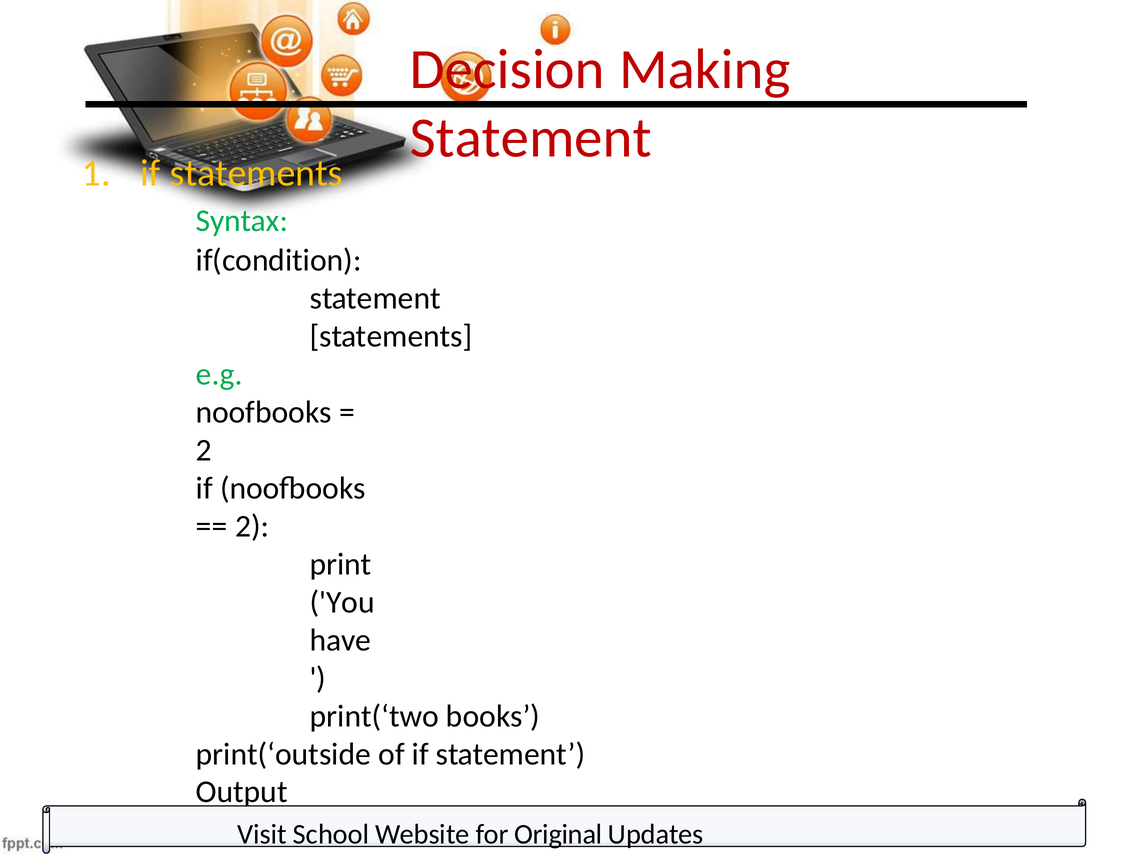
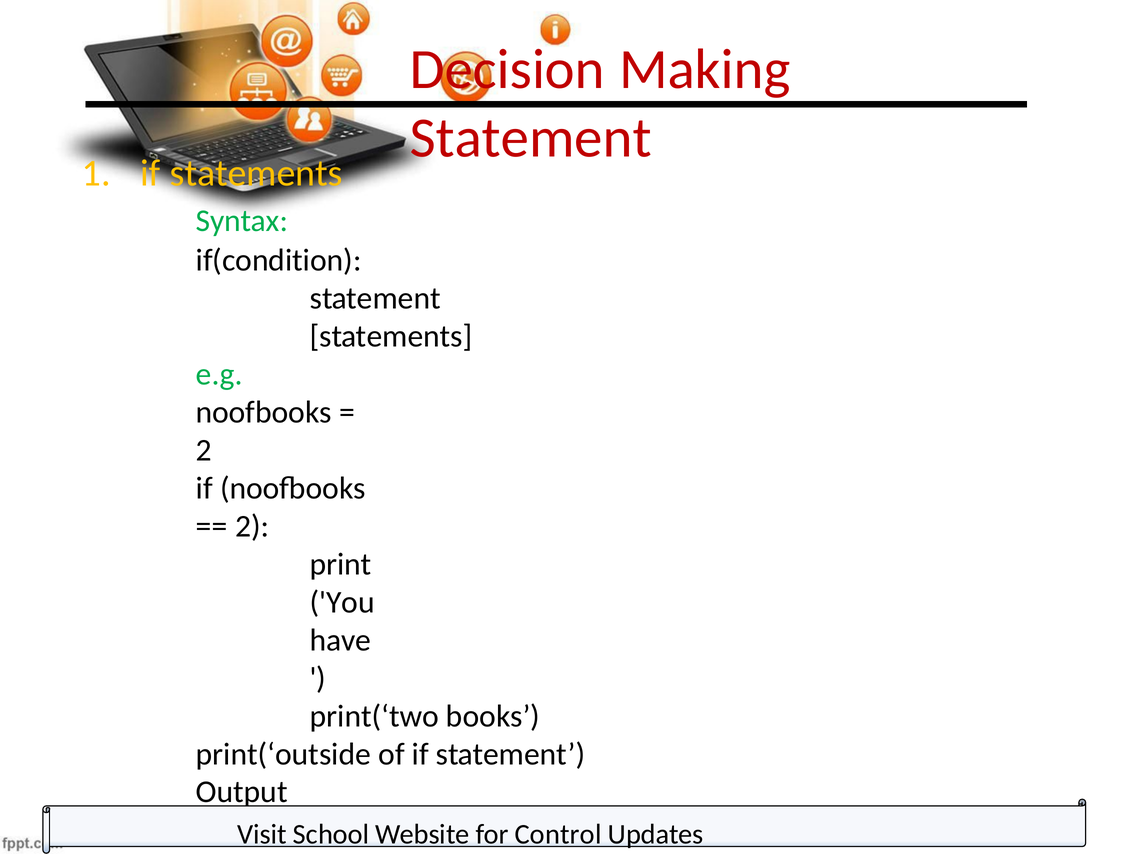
Original: Original -> Control (558, 835)
